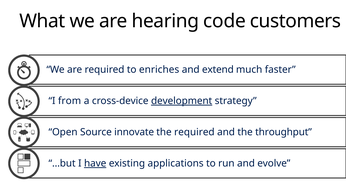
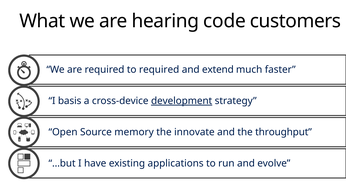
to enriches: enriches -> required (159, 69)
from: from -> basis (70, 101)
innovate: innovate -> memory (134, 132)
the required: required -> innovate (194, 132)
have underline: present -> none (95, 163)
